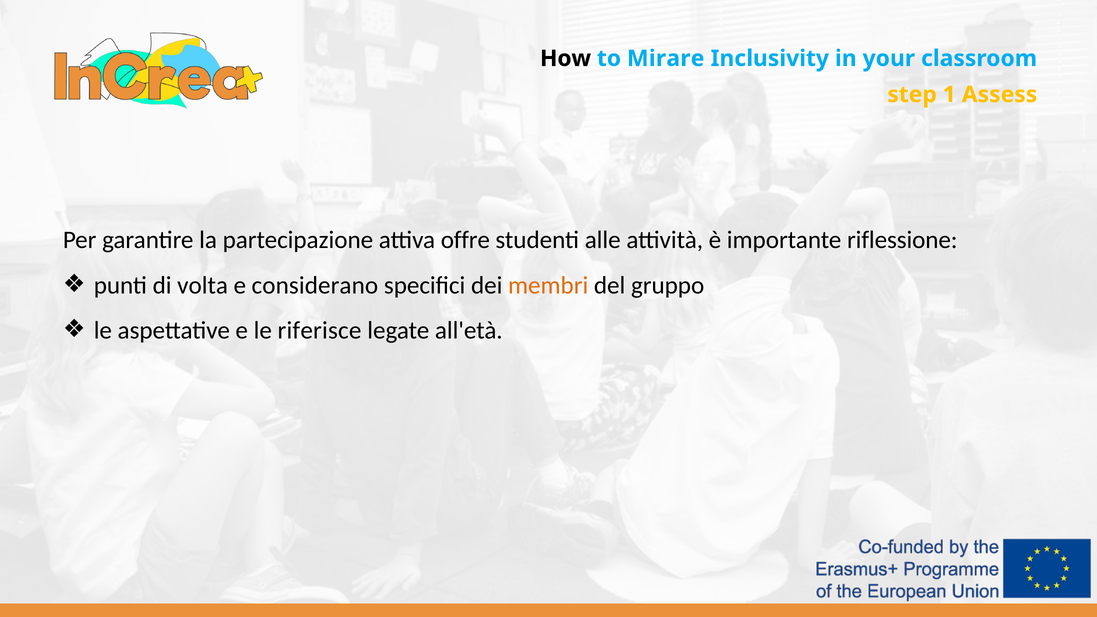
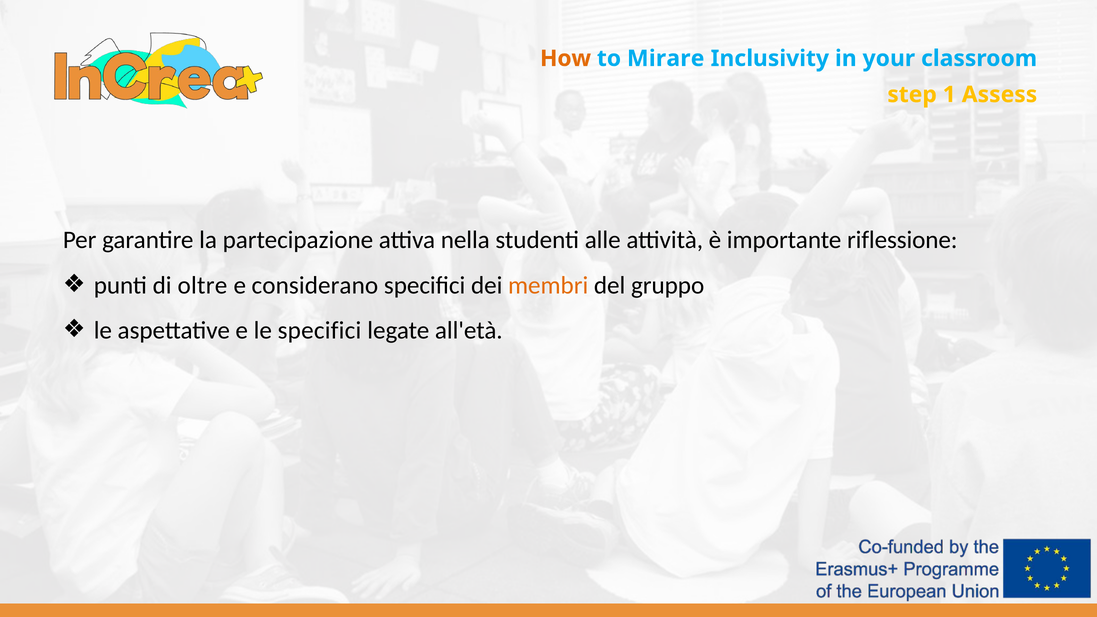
How colour: black -> orange (566, 58)
offre: offre -> nella (465, 240)
volta: volta -> oltre (202, 285)
le riferisce: riferisce -> specifici (319, 331)
